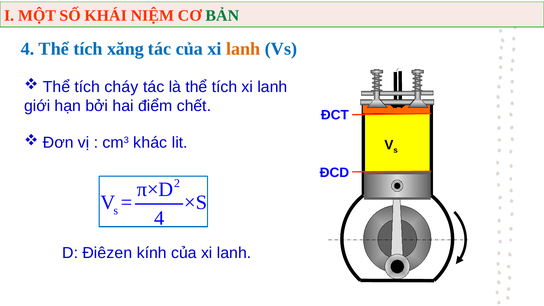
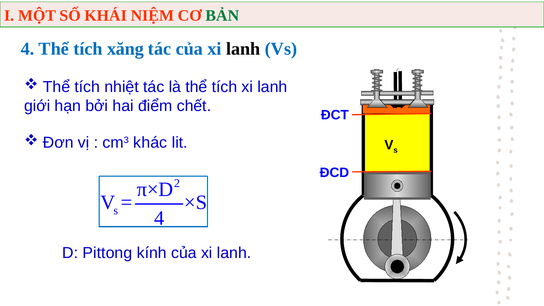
lanh colour: orange -> black (243, 49)
cháy: cháy -> nhiệt (122, 87)
Điêzen: Điêzen -> Pittong (107, 253)
